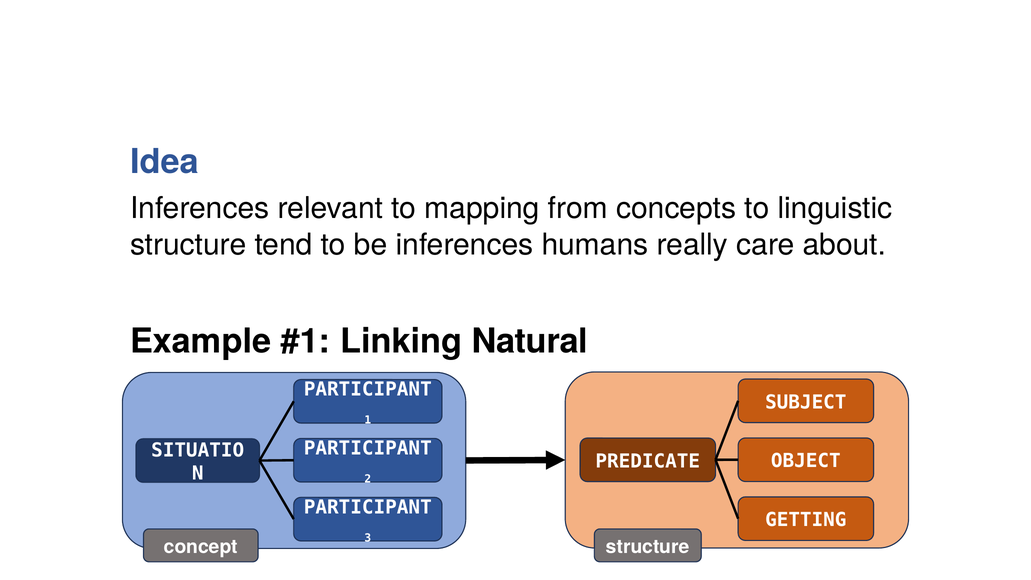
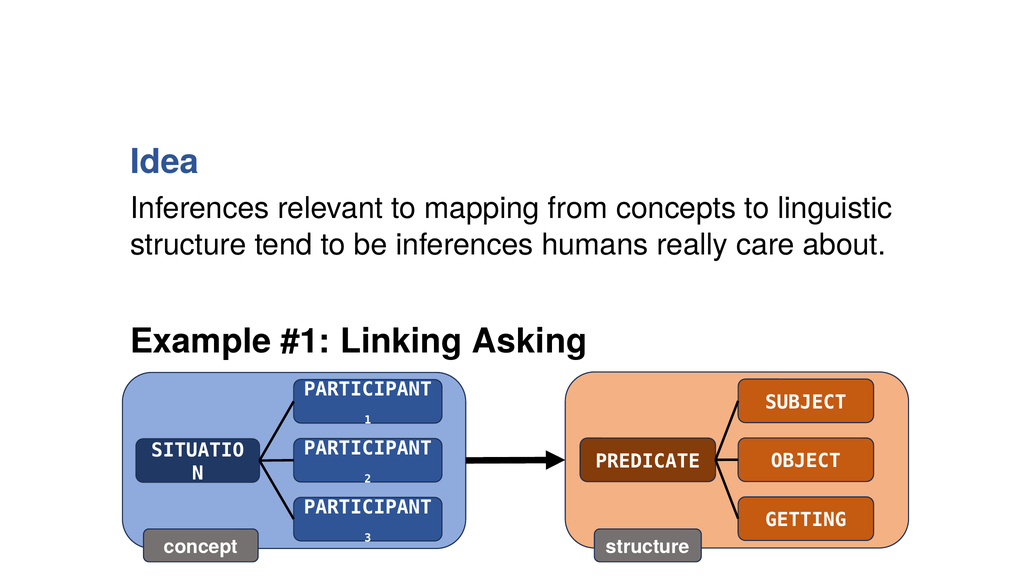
Natural: Natural -> Asking (529, 342)
